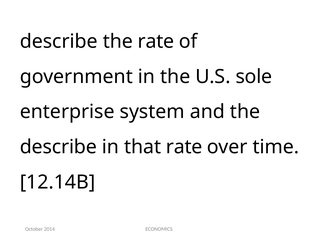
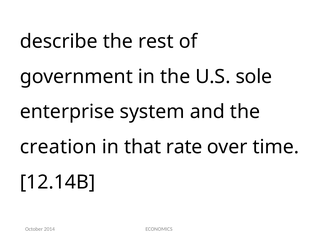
the rate: rate -> rest (156, 41)
describe: describe -> creation (58, 147)
